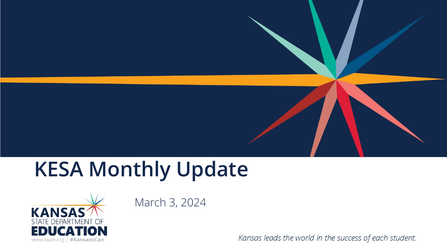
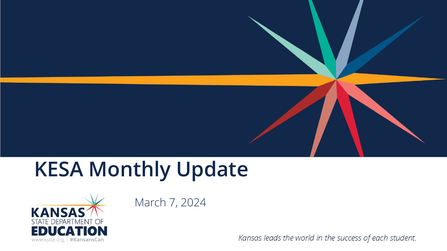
3: 3 -> 7 (173, 203)
